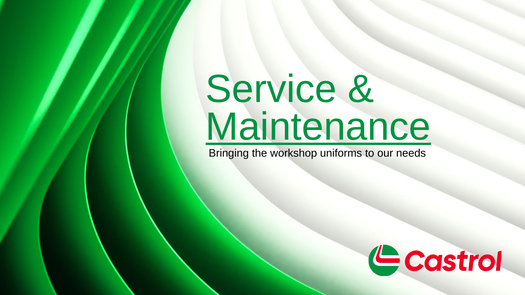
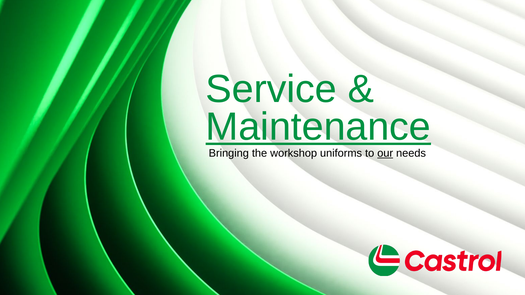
our underline: none -> present (385, 153)
